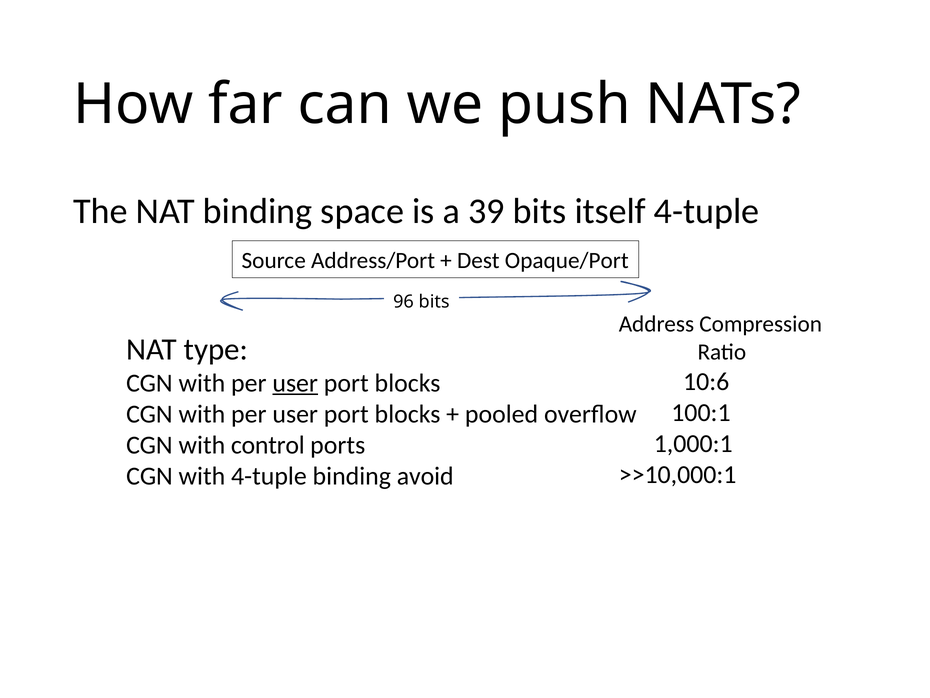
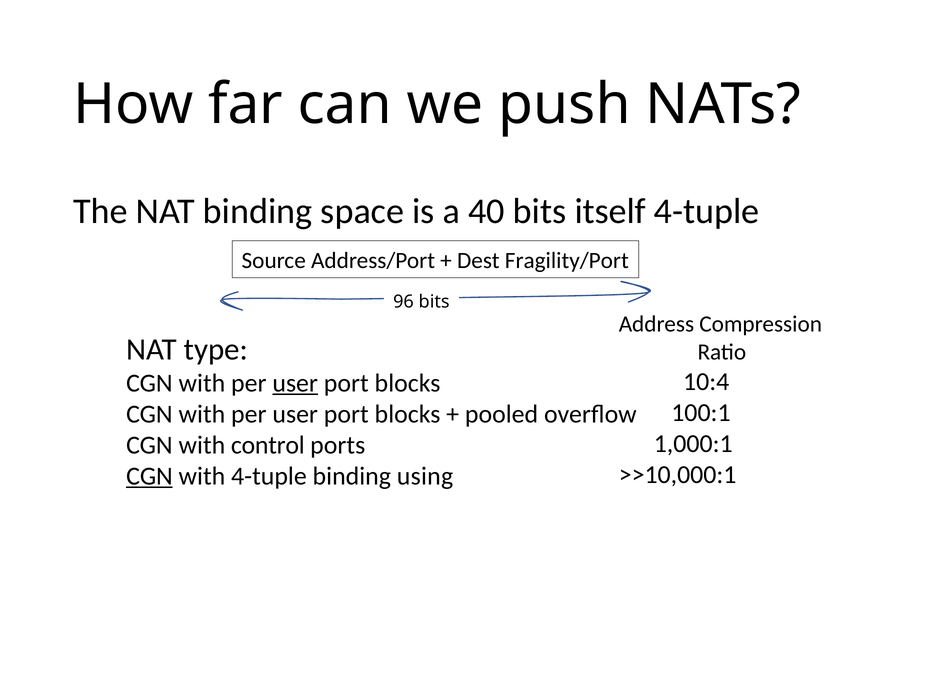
39: 39 -> 40 (486, 211)
Opaque/Port: Opaque/Port -> Fragility/Port (567, 261)
10:6: 10:6 -> 10:4 (706, 381)
CGN underline: none -> present (149, 476)
avoid: avoid -> using (425, 476)
